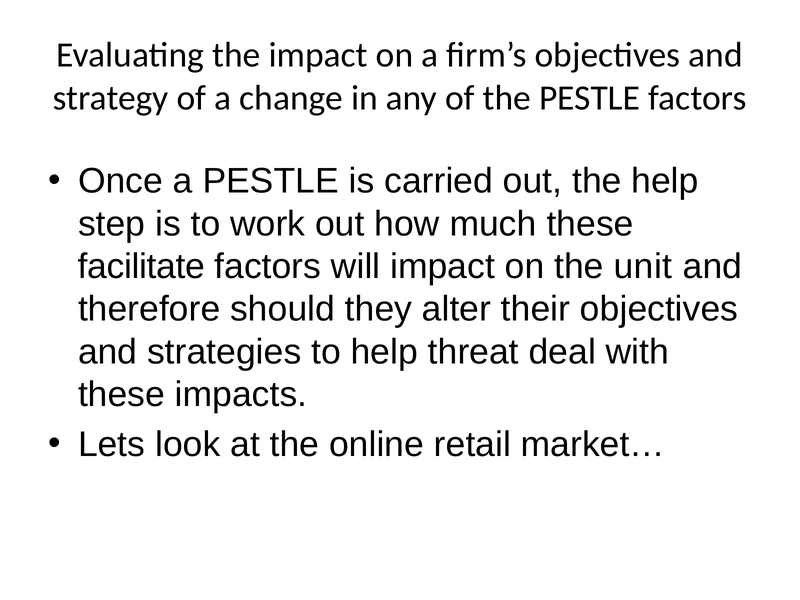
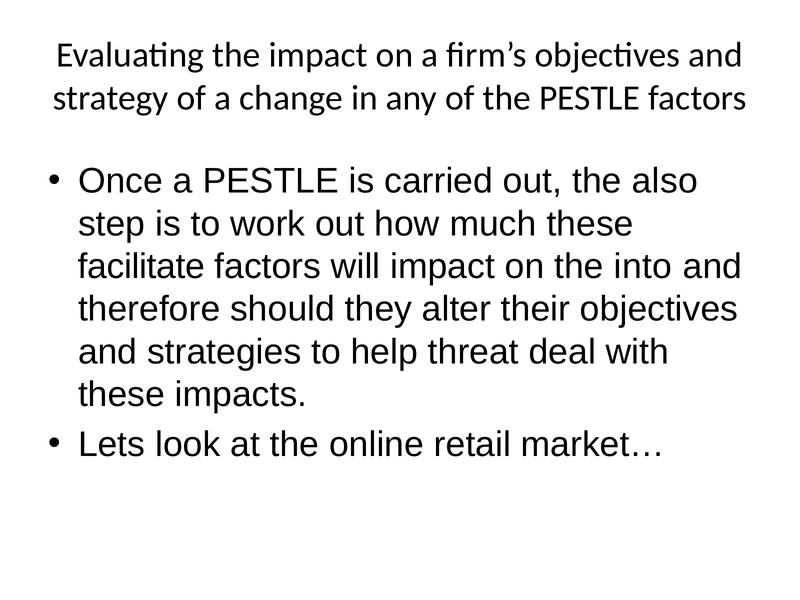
the help: help -> also (665, 181)
unit: unit -> into (643, 267)
